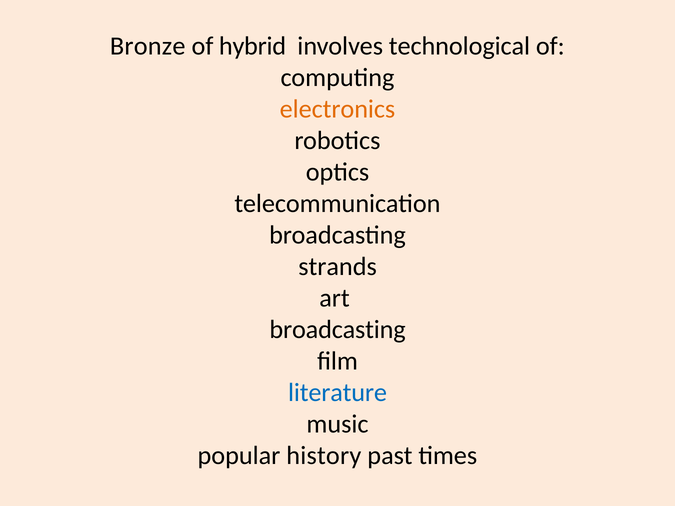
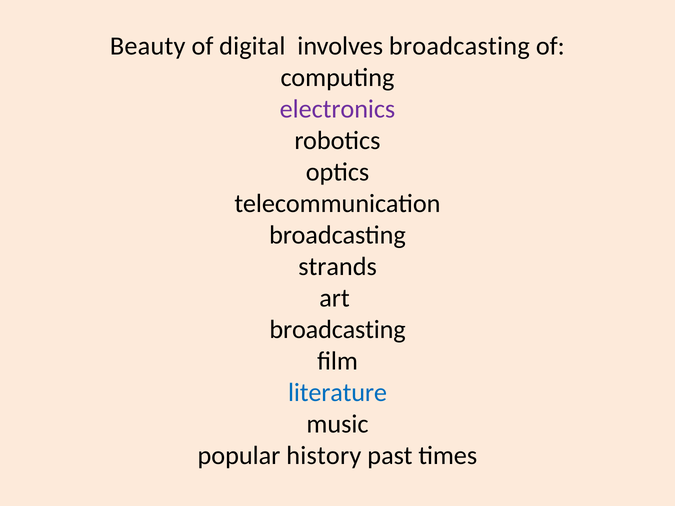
Bronze: Bronze -> Beauty (148, 46)
hybrid: hybrid -> digital (252, 46)
involves technological: technological -> broadcasting (459, 46)
electronics colour: orange -> purple (337, 109)
